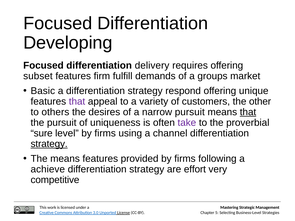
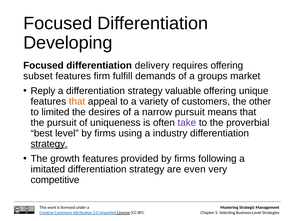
Basic: Basic -> Reply (43, 91)
respond: respond -> valuable (183, 91)
that colour: purple -> orange (77, 102)
others: others -> limited (55, 112)
that underline: present -> none (248, 112)
sure: sure -> best (42, 133)
channel: channel -> industry (170, 133)
The means: means -> growth (65, 159)
achieve: achieve -> imitated (48, 169)
effort: effort -> even (195, 169)
